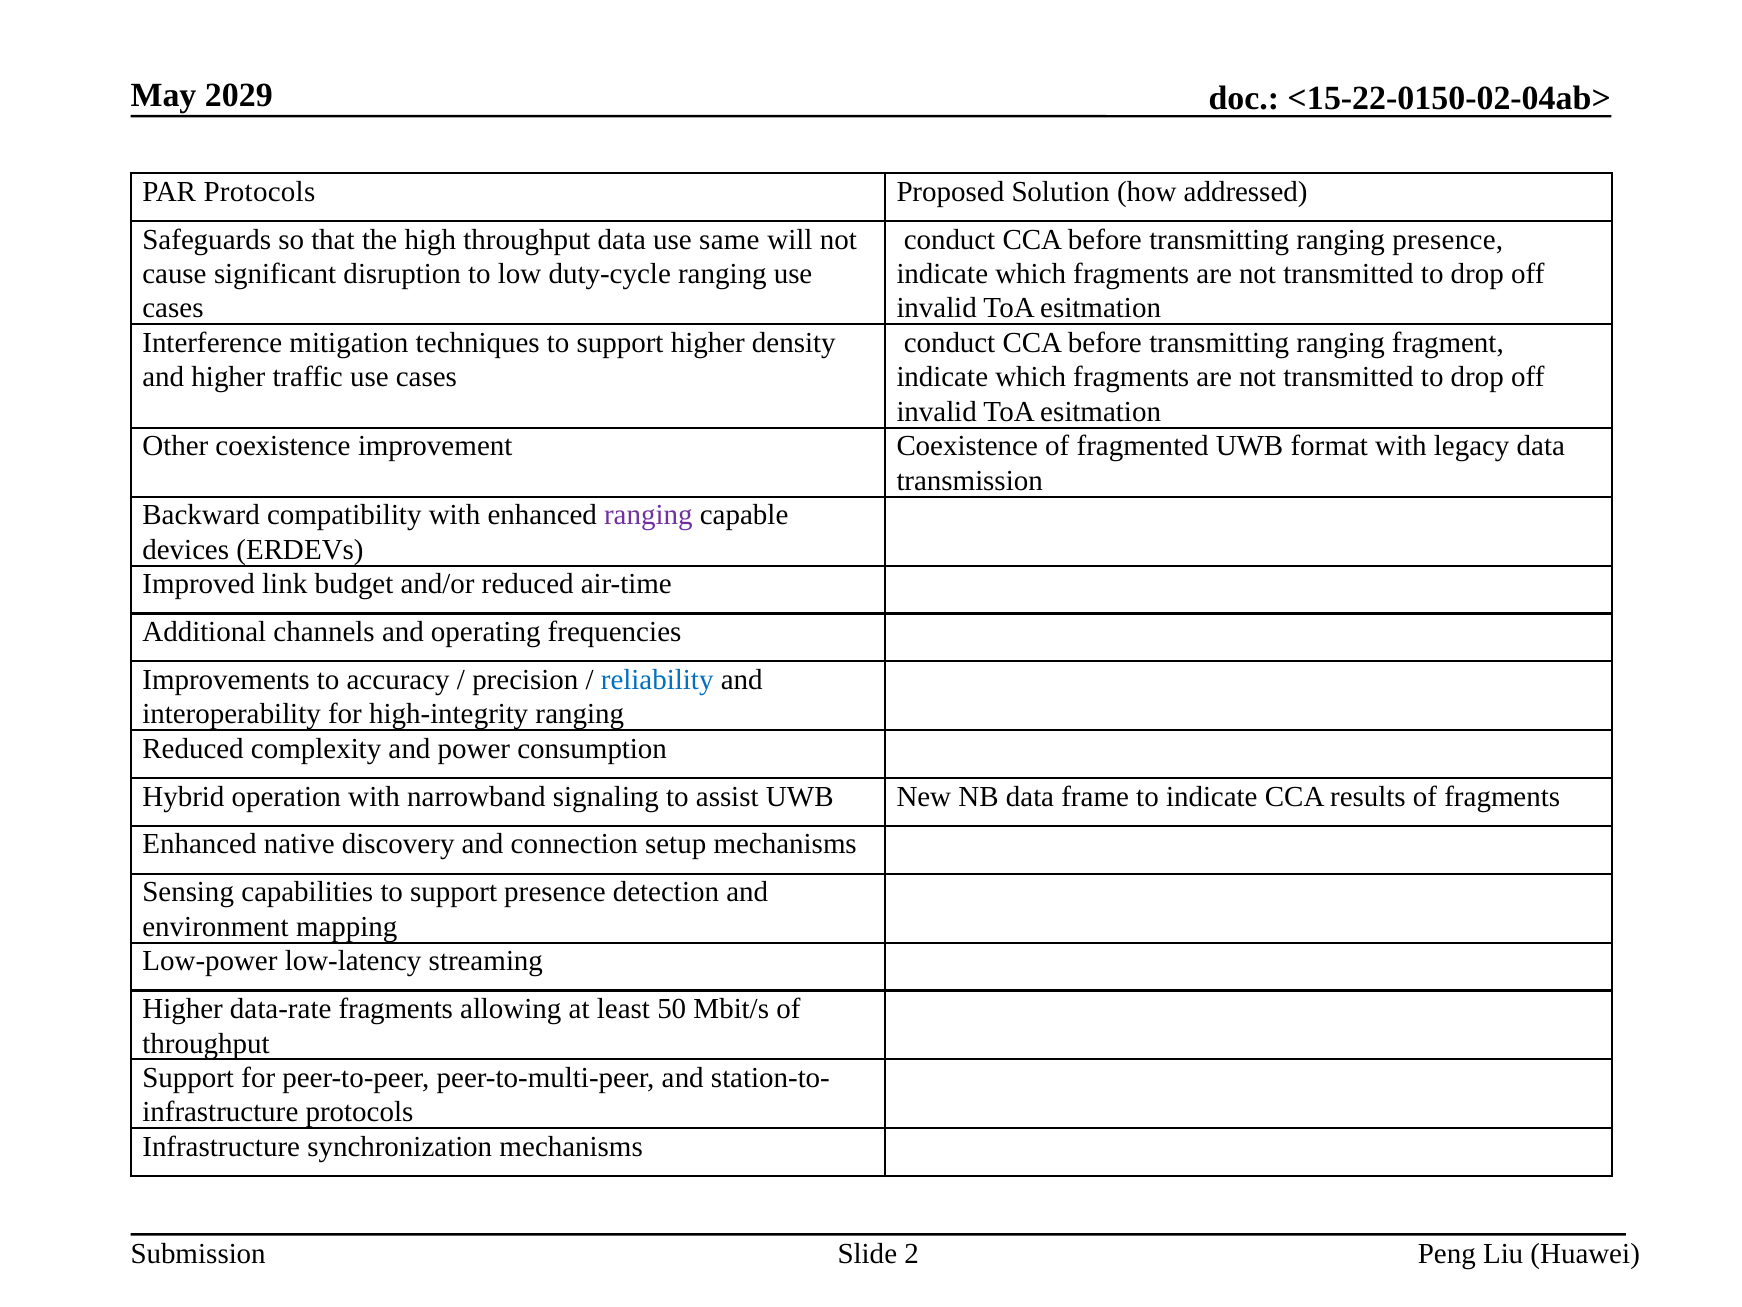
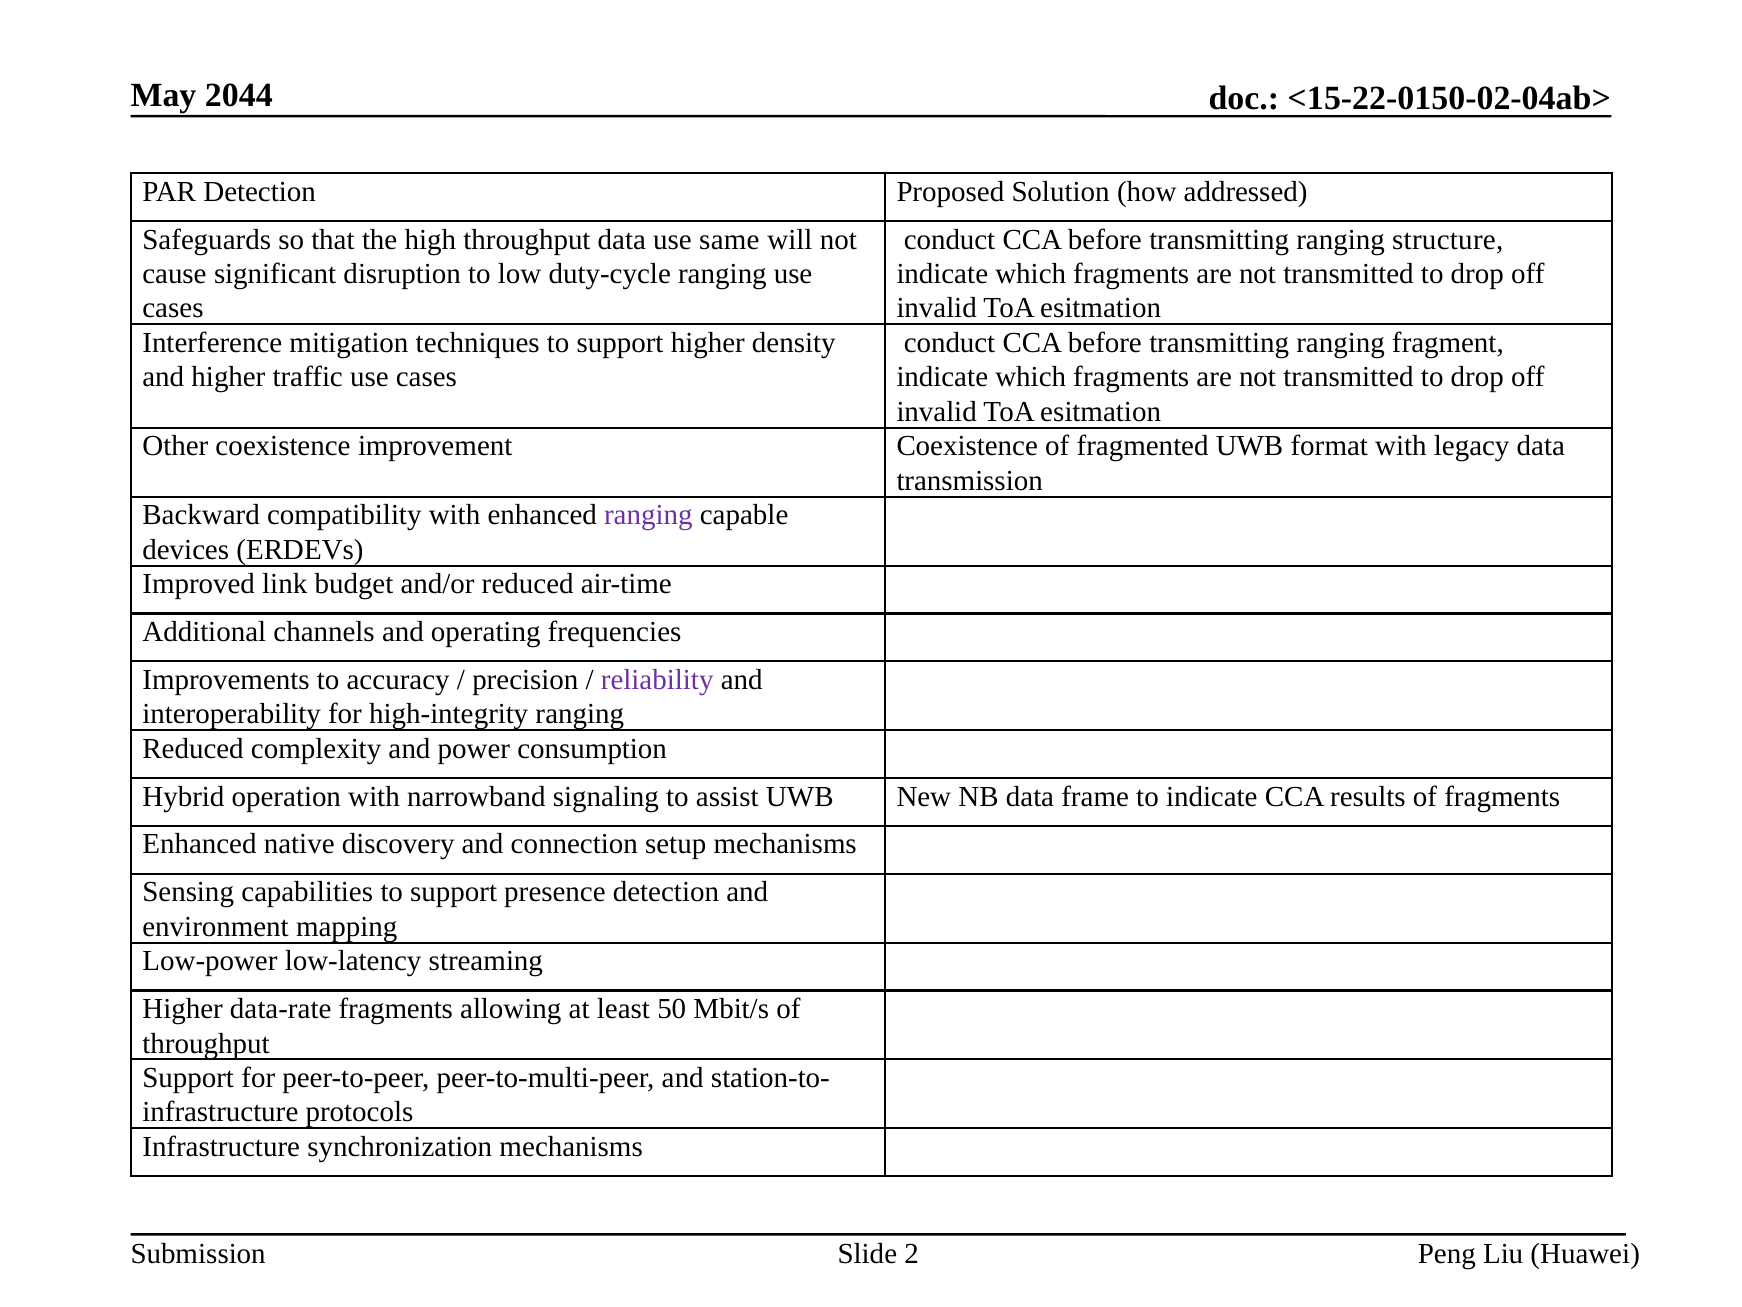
2029: 2029 -> 2044 (239, 95)
PAR Protocols: Protocols -> Detection (260, 192)
ranging presence: presence -> structure (1448, 239)
reliability colour: blue -> purple (657, 680)
